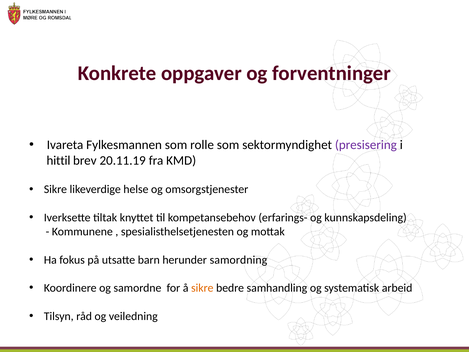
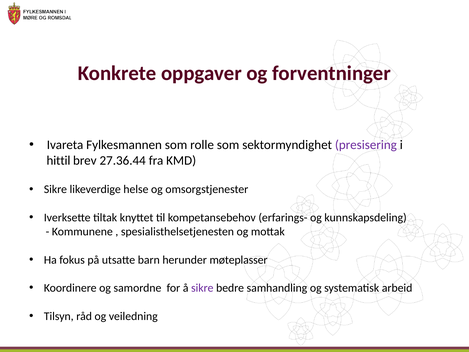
20.11.19: 20.11.19 -> 27.36.44 (123, 160)
samordning: samordning -> møteplasser (239, 260)
sikre colour: orange -> purple (202, 288)
